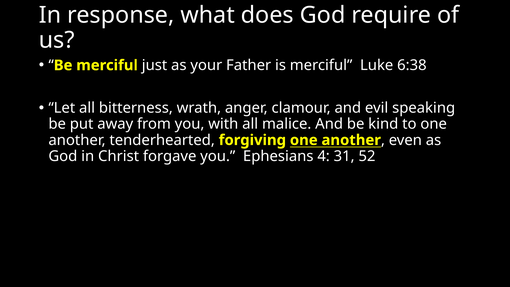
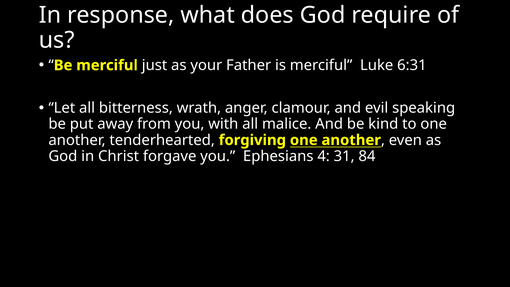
6:38: 6:38 -> 6:31 (412, 65)
52: 52 -> 84 (367, 156)
